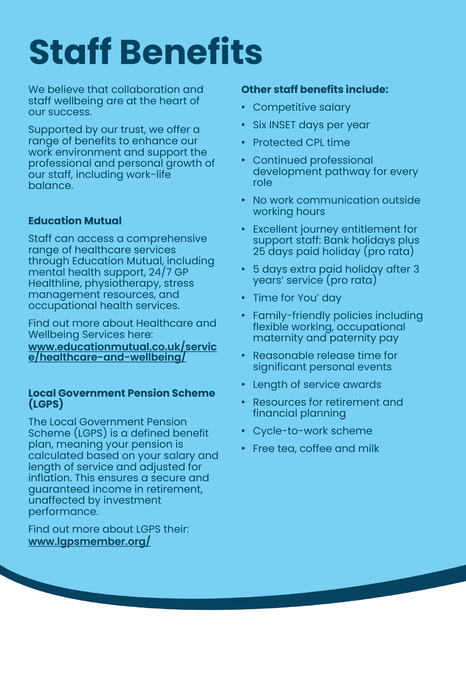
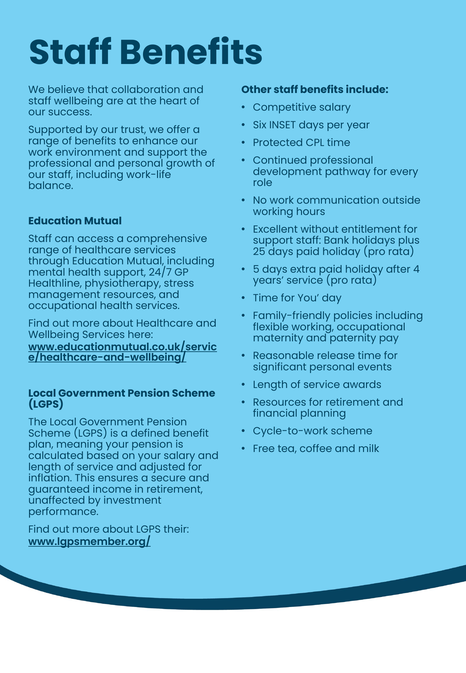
journey: journey -> without (320, 229)
3: 3 -> 4 (416, 269)
